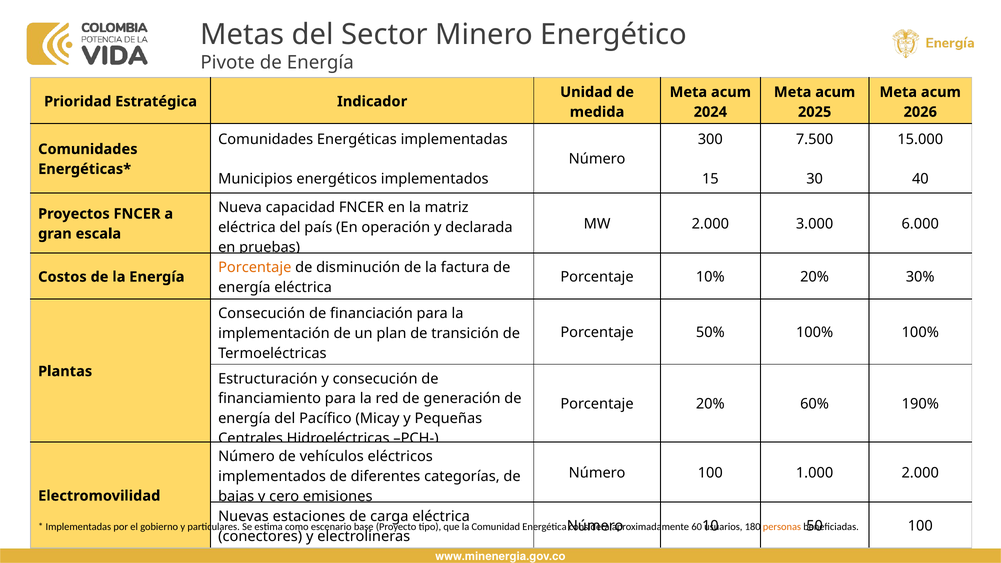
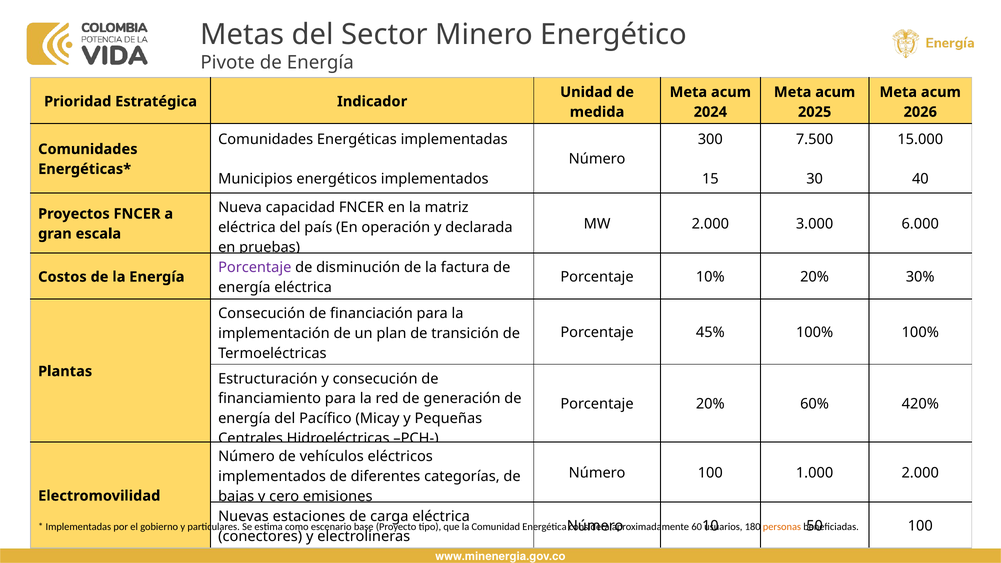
Porcentaje colour: orange -> purple (255, 268)
50%: 50% -> 45% (710, 333)
190%: 190% -> 420% (920, 404)
